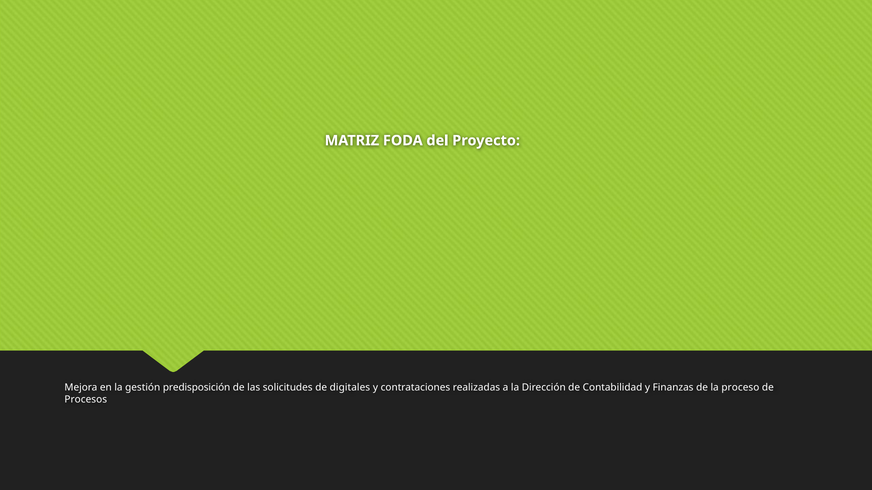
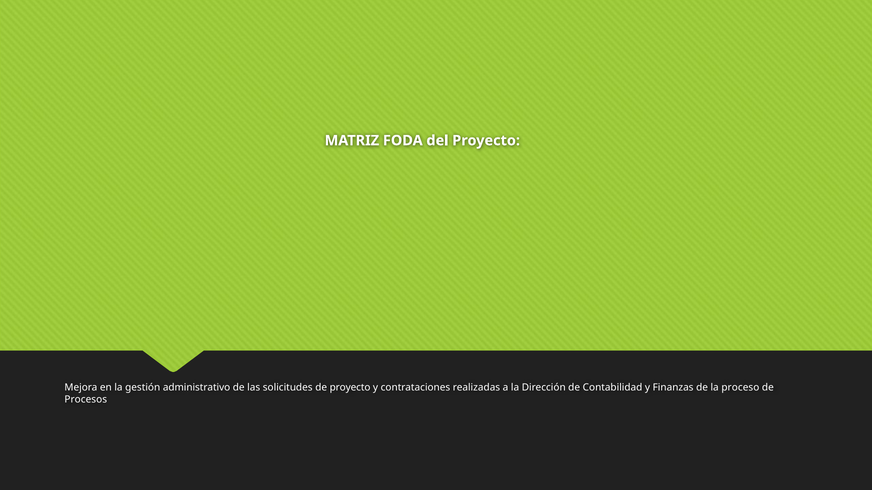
predisposición: predisposición -> administrativo (197, 388)
de digitales: digitales -> proyecto (350, 388)
